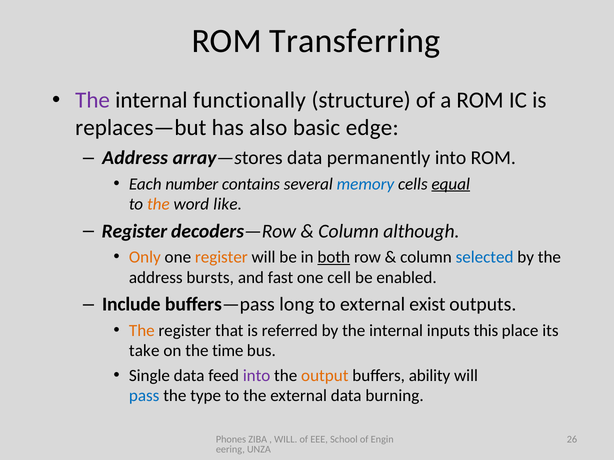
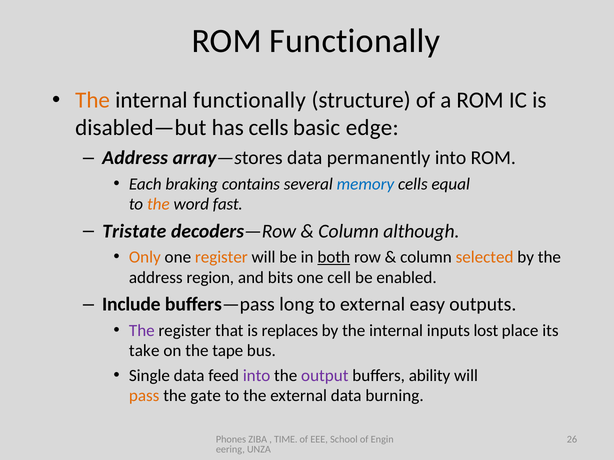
ROM Transferring: Transferring -> Functionally (355, 41)
The colour: purple -> orange (93, 100)
replaces—but: replaces—but -> disabled—but (141, 128)
has also: also -> cells (268, 128)
number: number -> braking (192, 184)
equal underline: present -> none (451, 184)
like: like -> fast (228, 205)
Register: Register -> Tristate (134, 232)
selected colour: blue -> orange (485, 257)
bursts: bursts -> region (210, 278)
fast: fast -> bits (280, 278)
exist: exist -> easy (427, 305)
The colour: orange -> purple (142, 331)
referred: referred -> replaces (290, 331)
this: this -> lost (486, 331)
time: time -> tape (228, 351)
output colour: orange -> purple (325, 376)
pass colour: blue -> orange (144, 396)
type: type -> gate (206, 396)
WILL: WILL -> TIME (286, 440)
